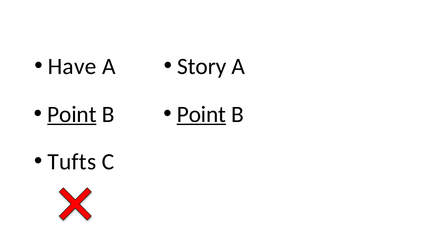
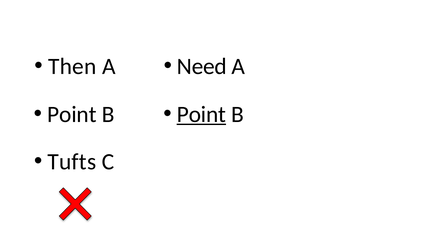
Have: Have -> Then (72, 66)
Story: Story -> Need (202, 66)
Point underline: present -> none (72, 114)
